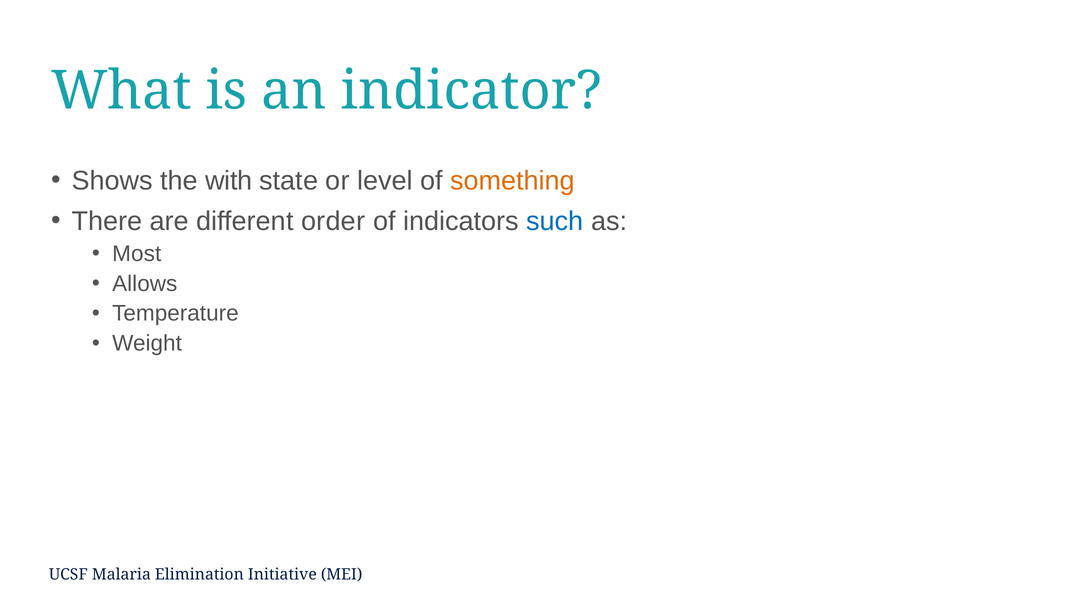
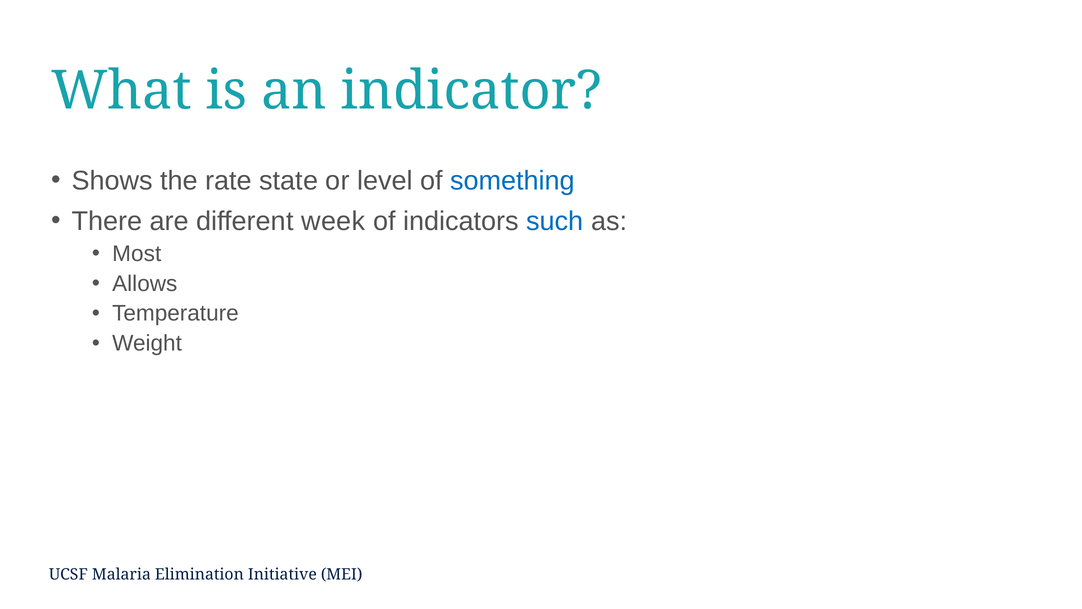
with: with -> rate (229, 181)
something colour: orange -> blue (513, 181)
order: order -> week (333, 221)
